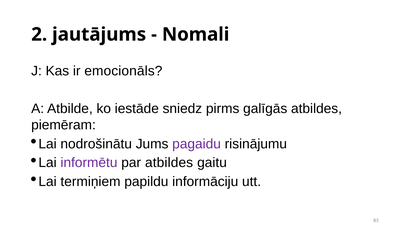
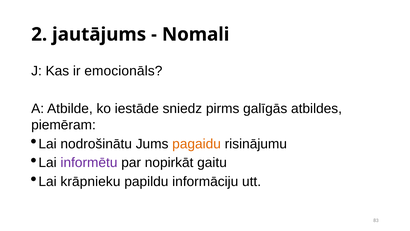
pagaidu colour: purple -> orange (197, 144)
par atbildes: atbildes -> nopirkāt (169, 163)
termiņiem: termiņiem -> krāpnieku (90, 181)
